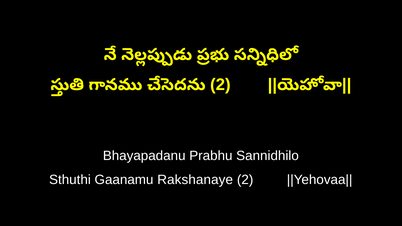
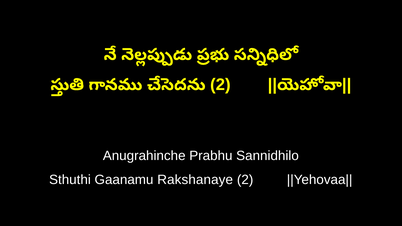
Bhayapadanu: Bhayapadanu -> Anugrahinche (144, 156)
